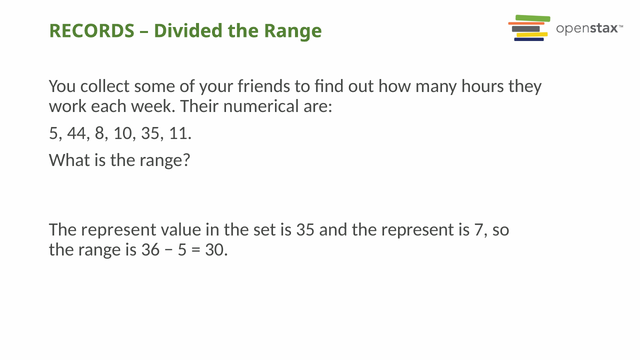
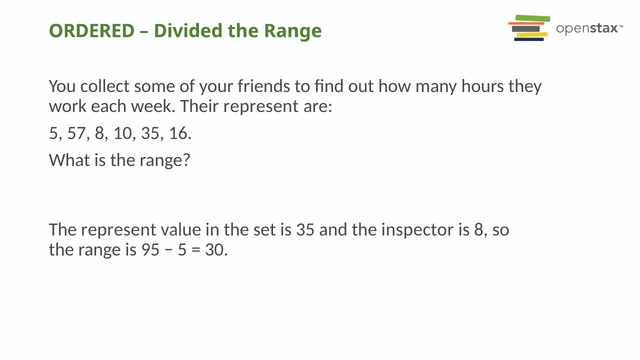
RECORDS: RECORDS -> ORDERED (92, 31)
Their numerical: numerical -> represent (261, 106)
44: 44 -> 57 (79, 133)
11: 11 -> 16 (180, 133)
and the represent: represent -> inspector (418, 230)
is 7: 7 -> 8 (481, 230)
36: 36 -> 95 (150, 250)
